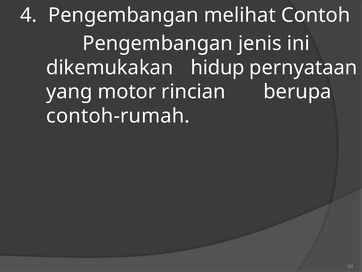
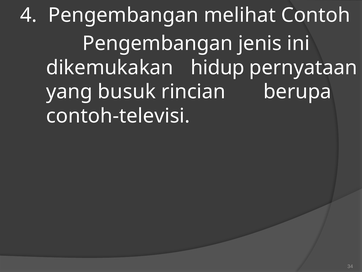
motor: motor -> busuk (127, 92)
contoh-rumah: contoh-rumah -> contoh-televisi (118, 116)
